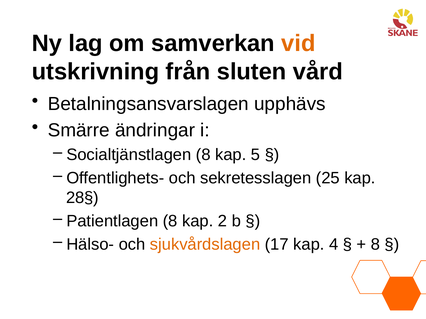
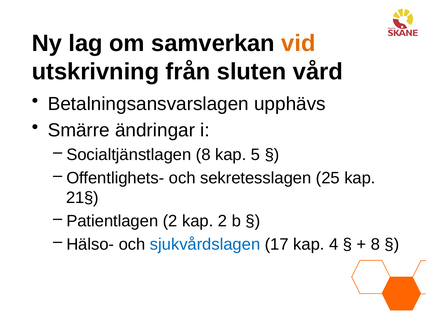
28§: 28§ -> 21§ (82, 198)
Patientlagen 8: 8 -> 2 (170, 221)
sjukvårdslagen colour: orange -> blue (205, 245)
